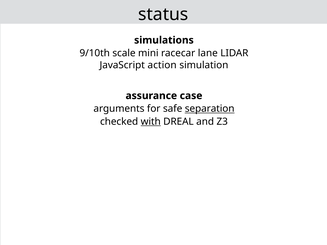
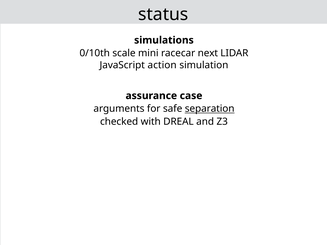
9/10th: 9/10th -> 0/10th (95, 53)
lane: lane -> next (208, 53)
with underline: present -> none (151, 122)
